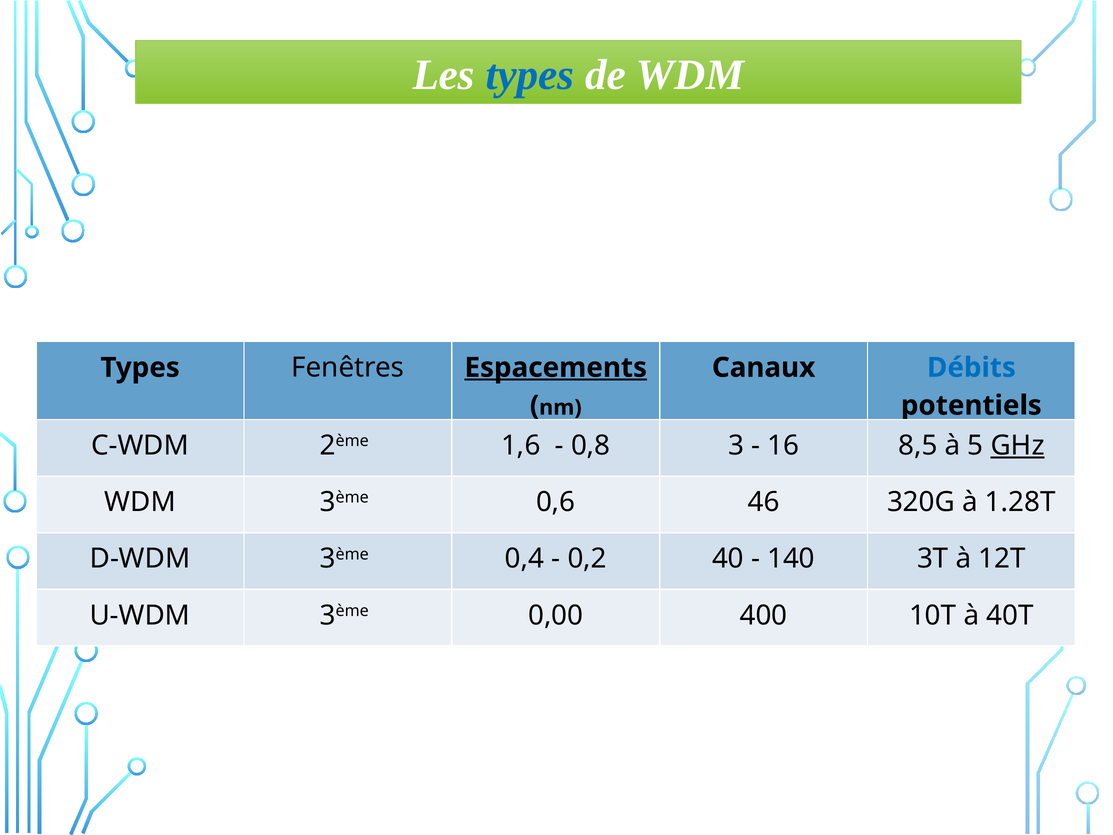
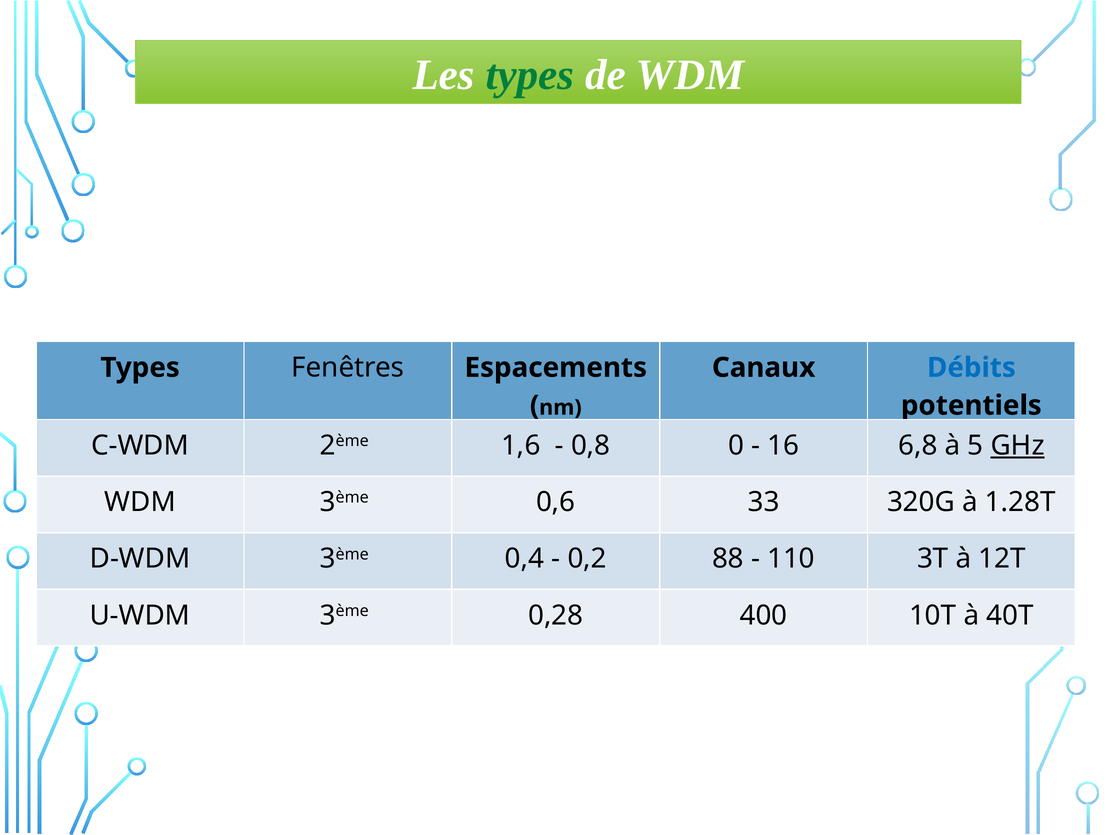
types colour: blue -> green (530, 75)
Espacements underline: present -> none (556, 367)
3: 3 -> 0 (736, 445)
8,5: 8,5 -> 6,8 (918, 445)
46: 46 -> 33 (764, 502)
40: 40 -> 88 (728, 559)
140: 140 -> 110 (791, 559)
0,00: 0,00 -> 0,28 (556, 615)
